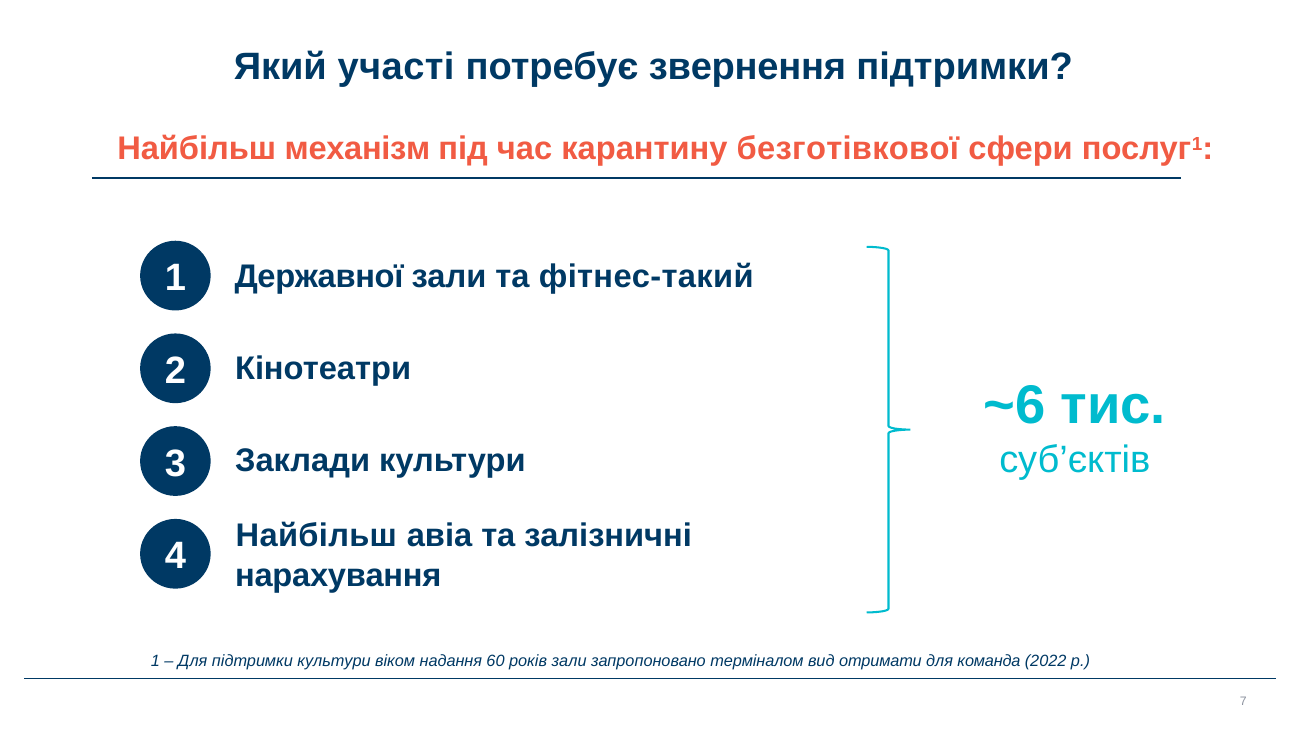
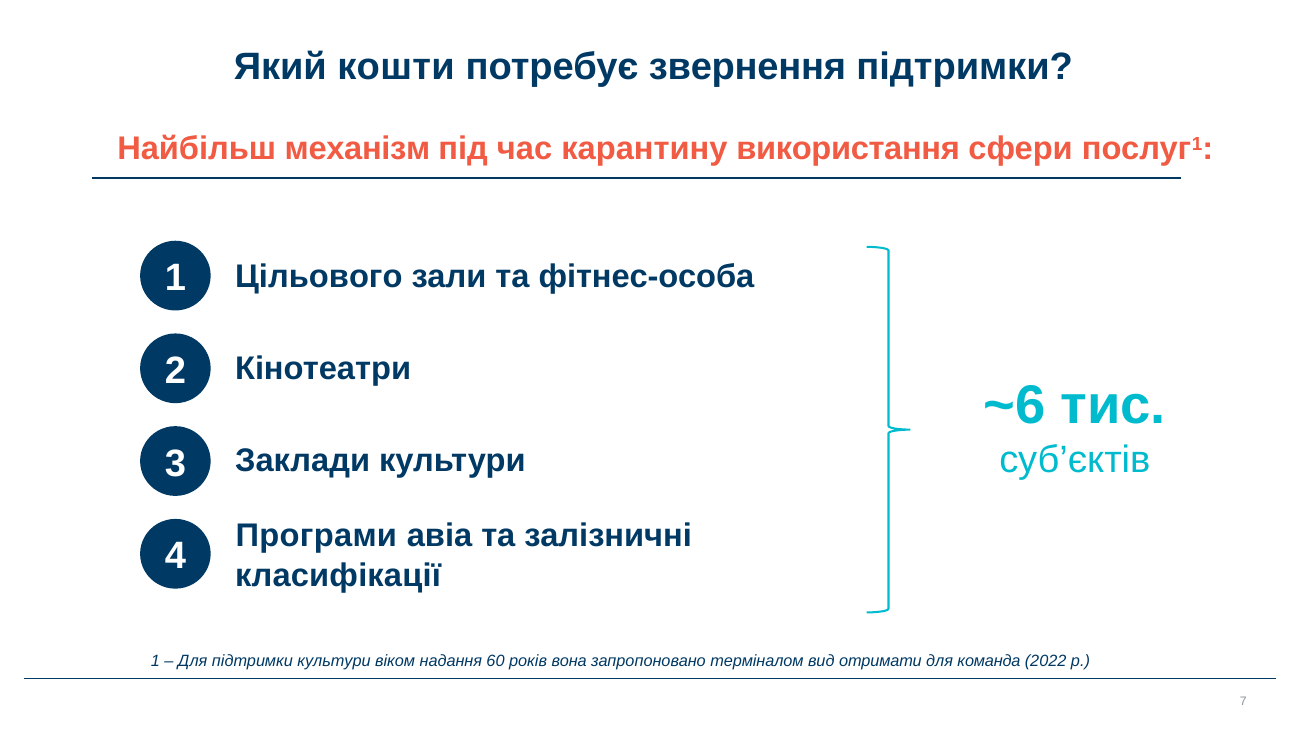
участі: участі -> кошти (396, 67)
безготівкової: безготівкової -> використання (848, 149)
Державної: Державної -> Цільового (319, 277)
фітнес-такий: фітнес-такий -> фітнес-особа (646, 277)
Найбільш: Найбільш -> Програми (316, 536)
нарахування: нарахування -> класифікації (338, 575)
років зали: зали -> вона (569, 661)
